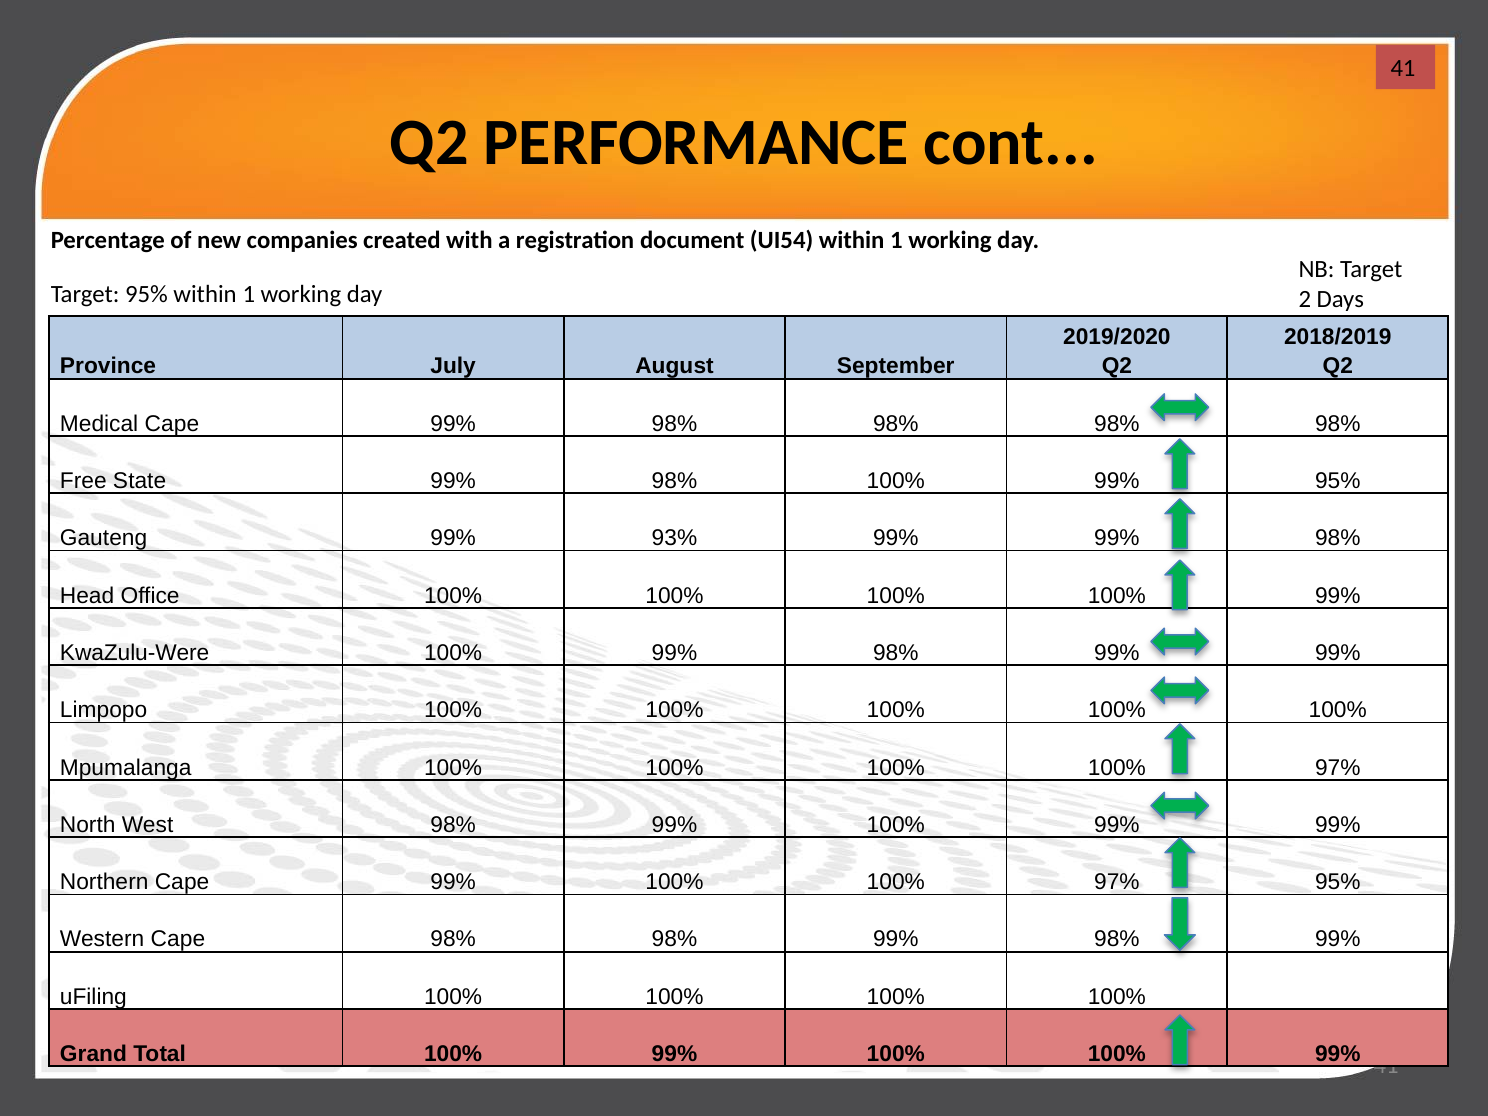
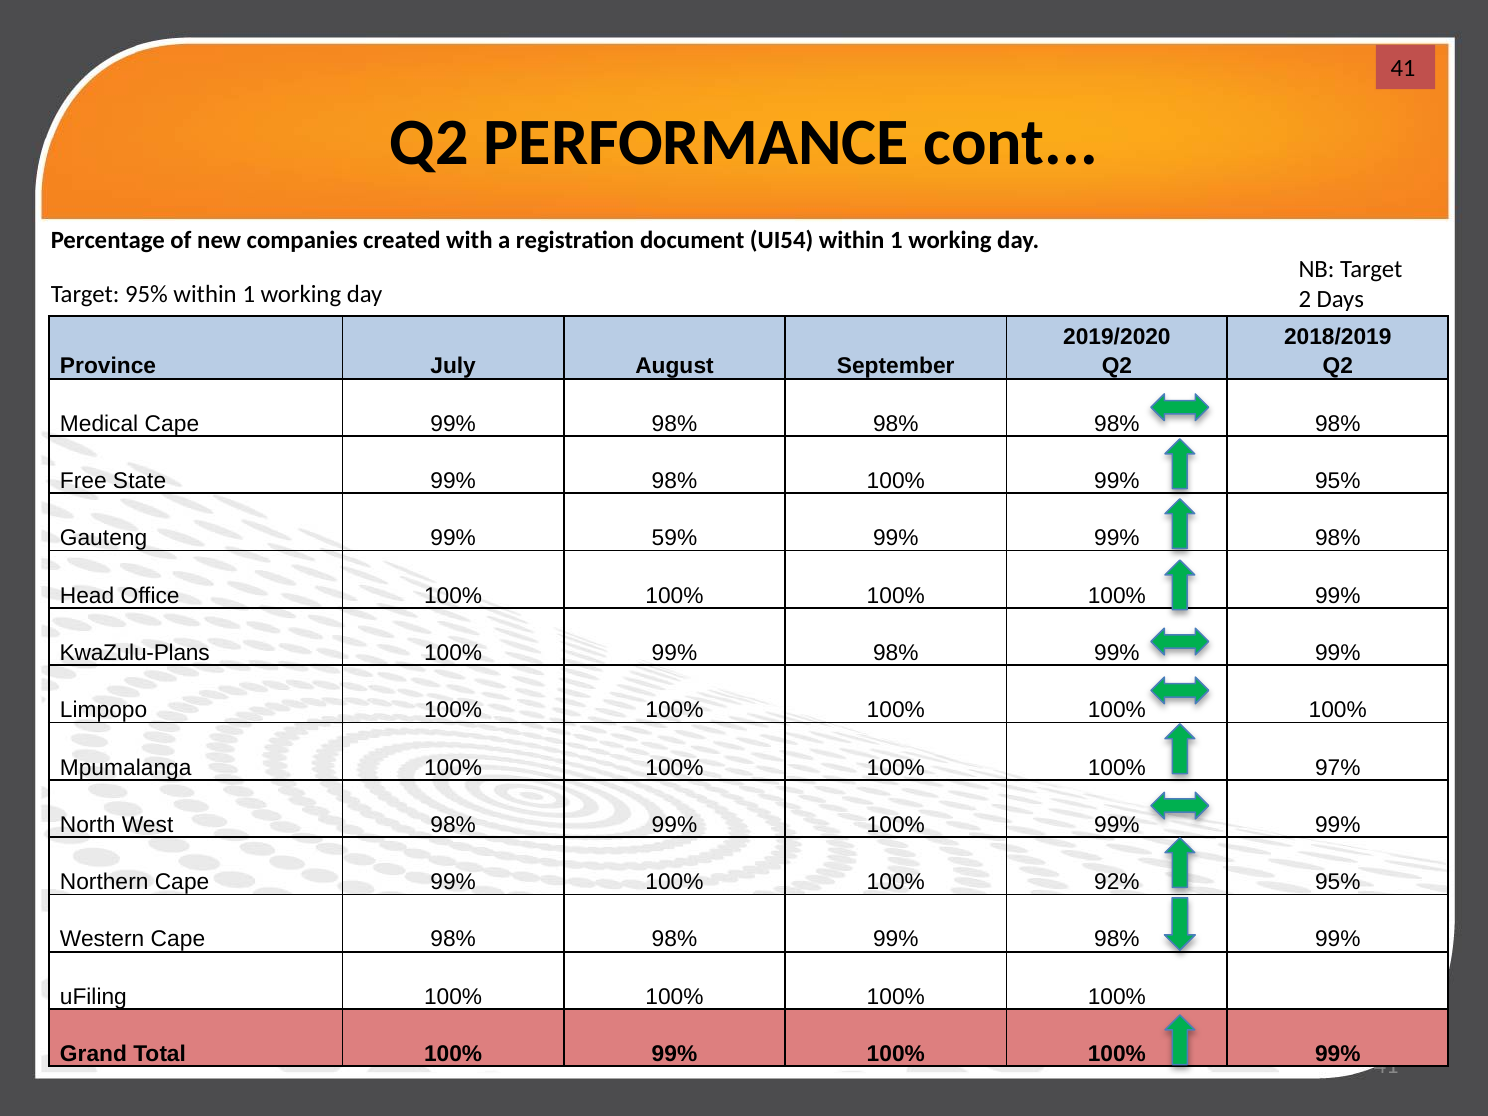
93%: 93% -> 59% (674, 538)
KwaZulu-Were: KwaZulu-Were -> KwaZulu-Plans (135, 653)
99% 100% 100% 97%: 97% -> 92% (1117, 882)
